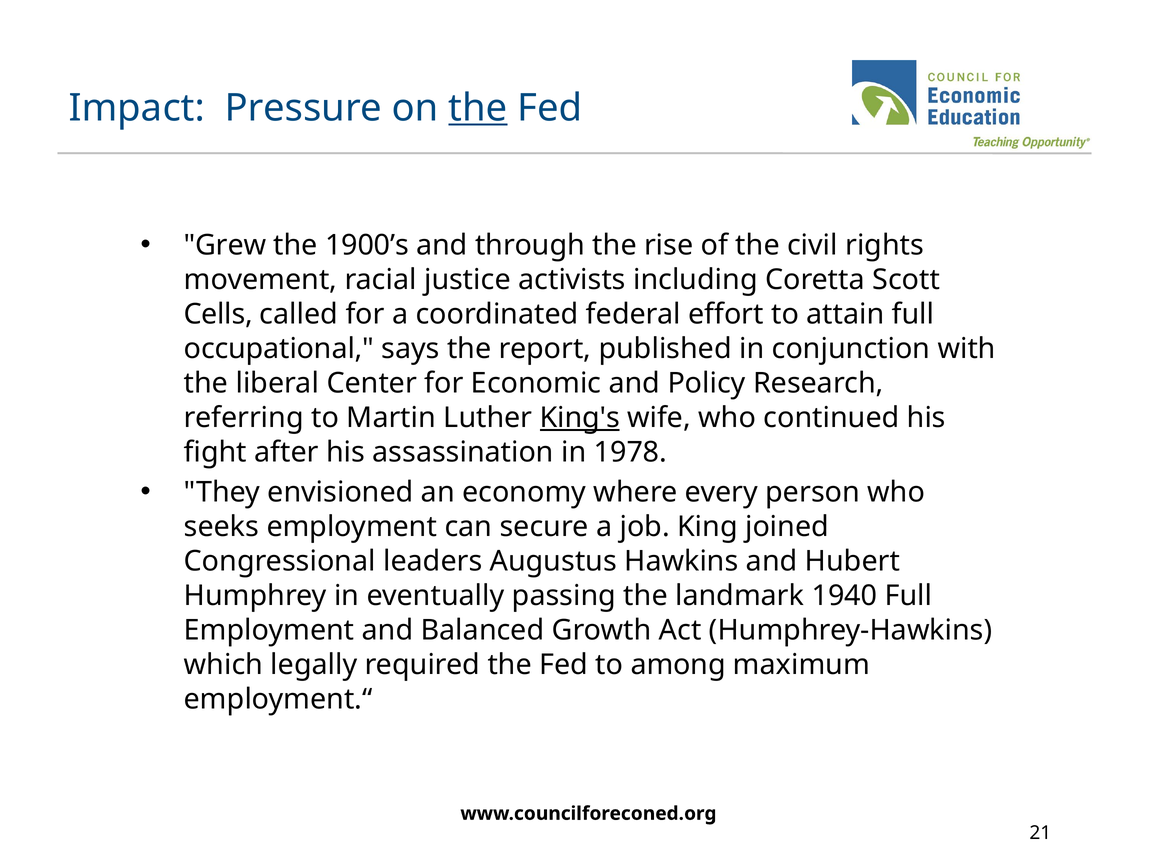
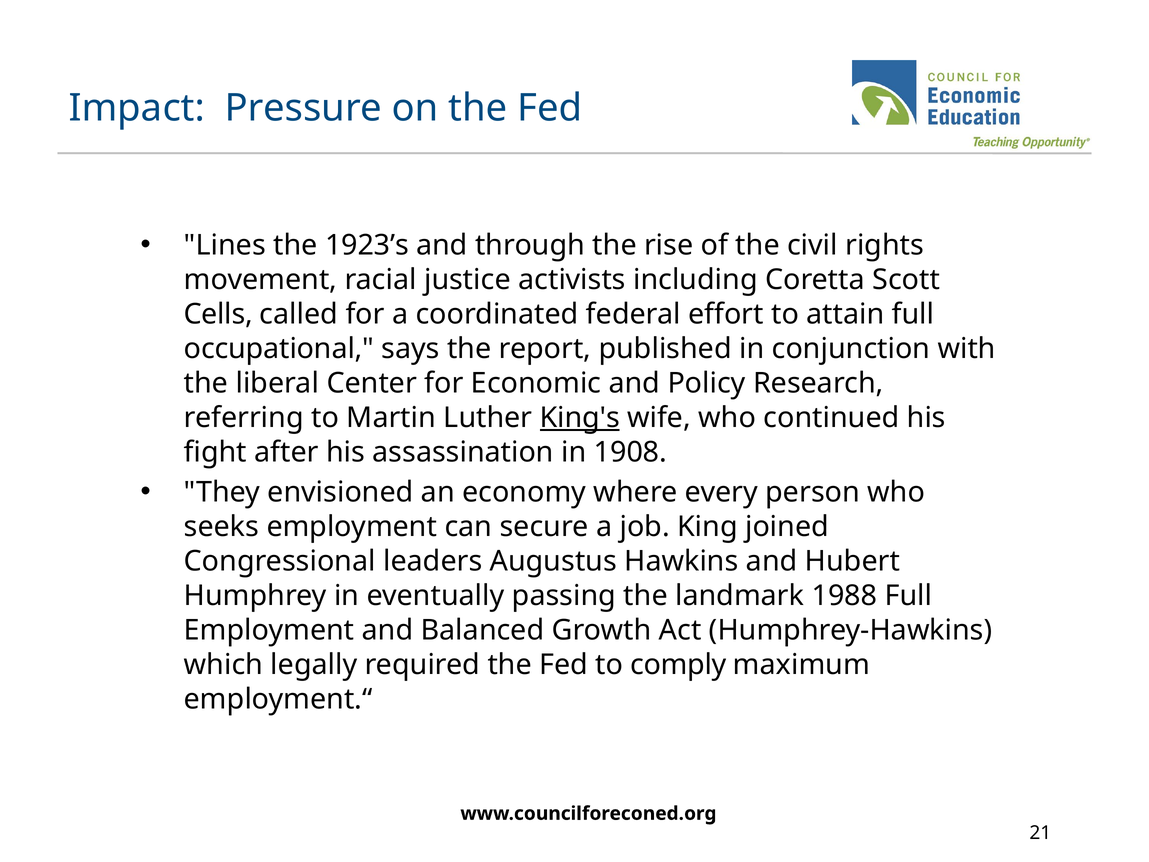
the underline: present -> none (478, 108)
Grew: Grew -> Lines (225, 245)
1900’s: 1900’s -> 1923’s (367, 245)
1978: 1978 -> 1908 (630, 452)
1940: 1940 -> 1988 (844, 596)
among: among -> comply (678, 664)
